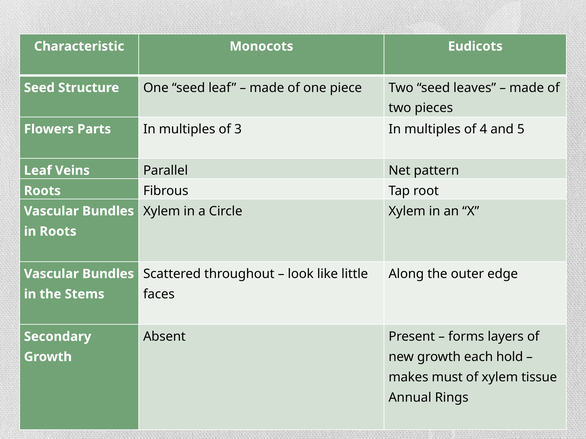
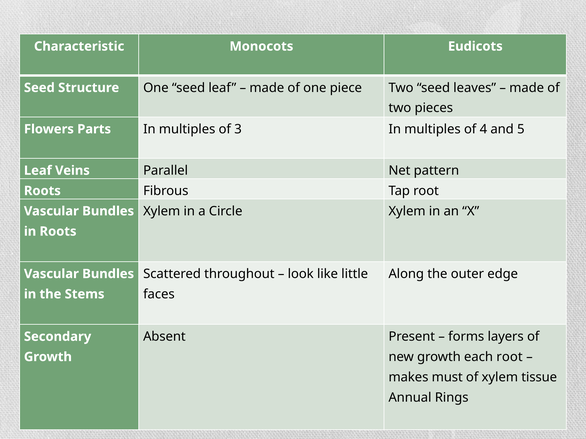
each hold: hold -> root (510, 357)
